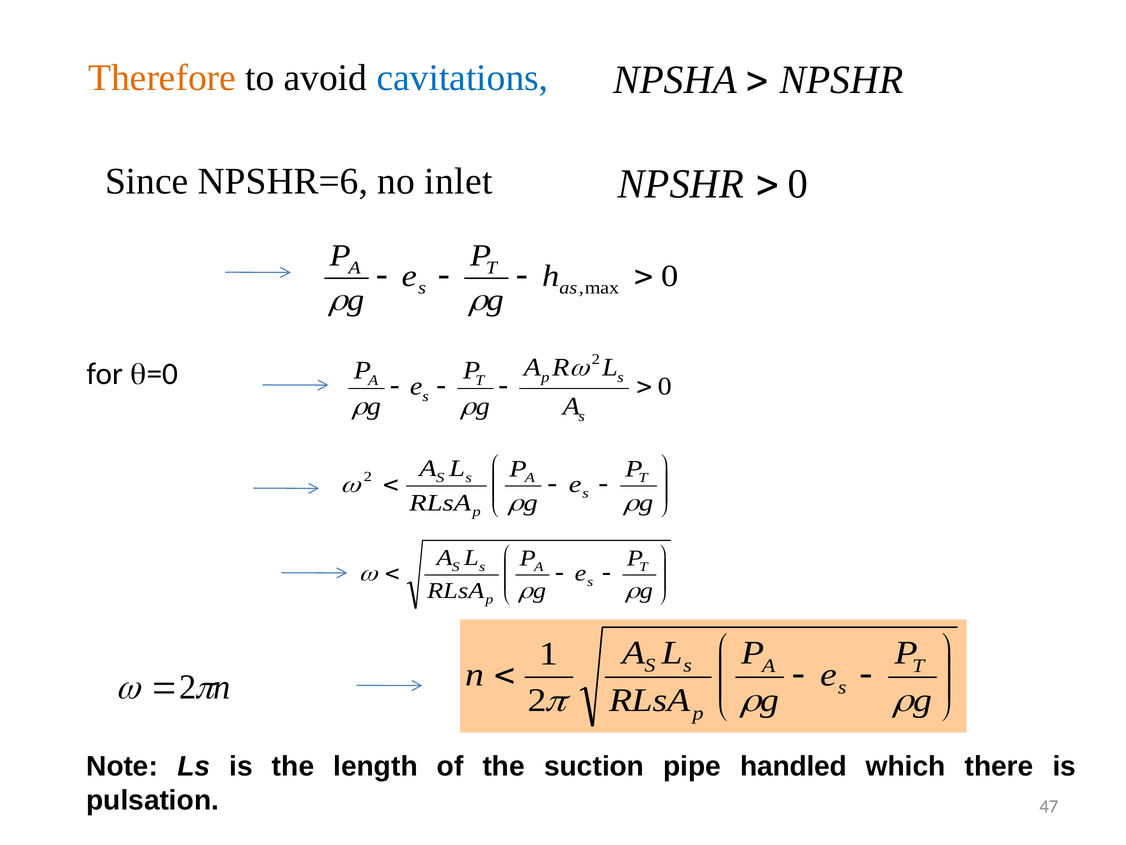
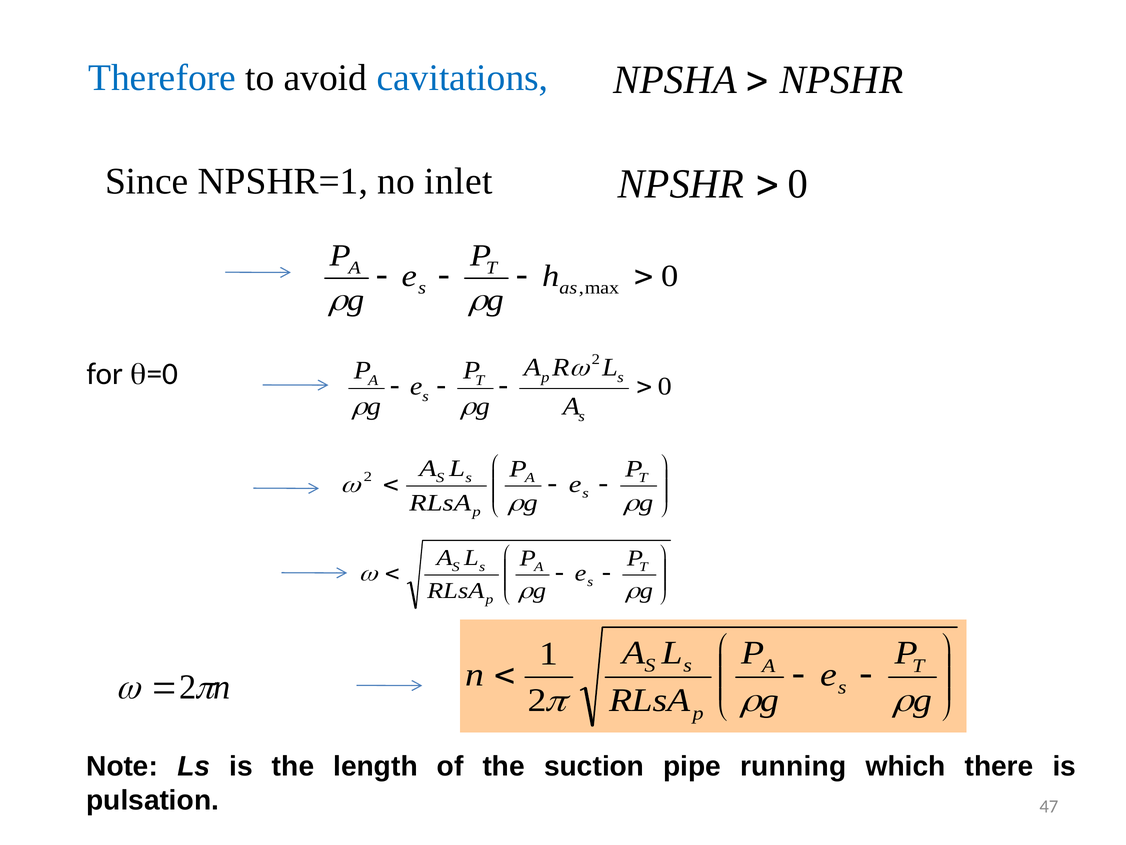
Therefore colour: orange -> blue (162, 78)
NPSHR=6: NPSHR=6 -> NPSHR=1 (283, 181)
handled: handled -> running (793, 766)
